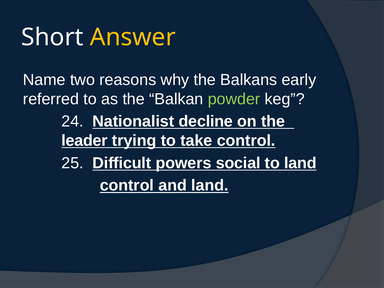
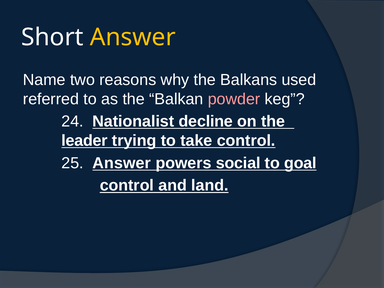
early: early -> used (299, 80)
powder colour: light green -> pink (234, 99)
25 Difficult: Difficult -> Answer (122, 163)
to land: land -> goal (300, 163)
